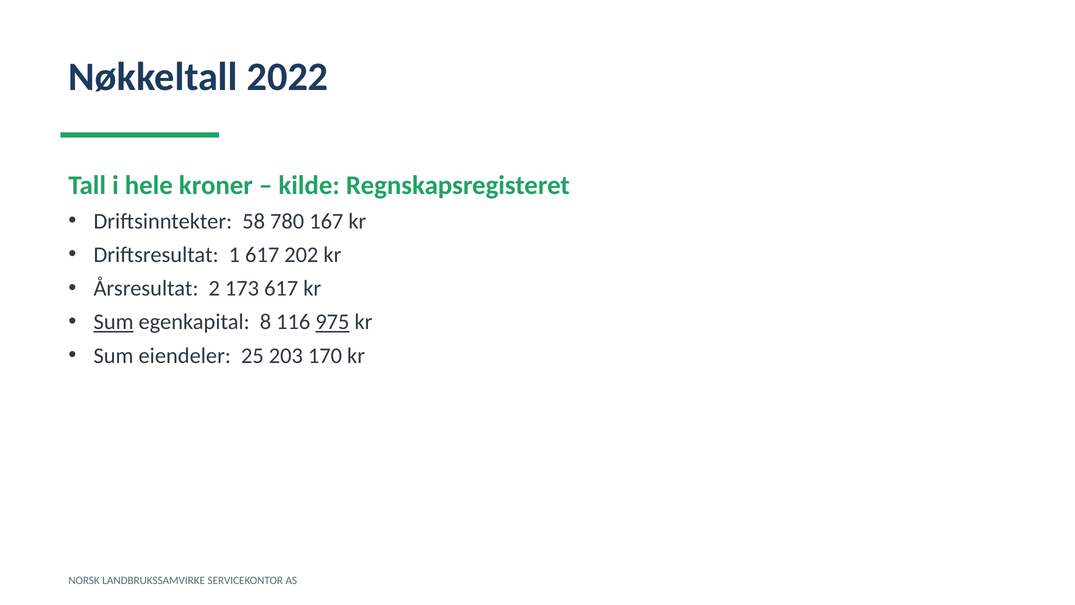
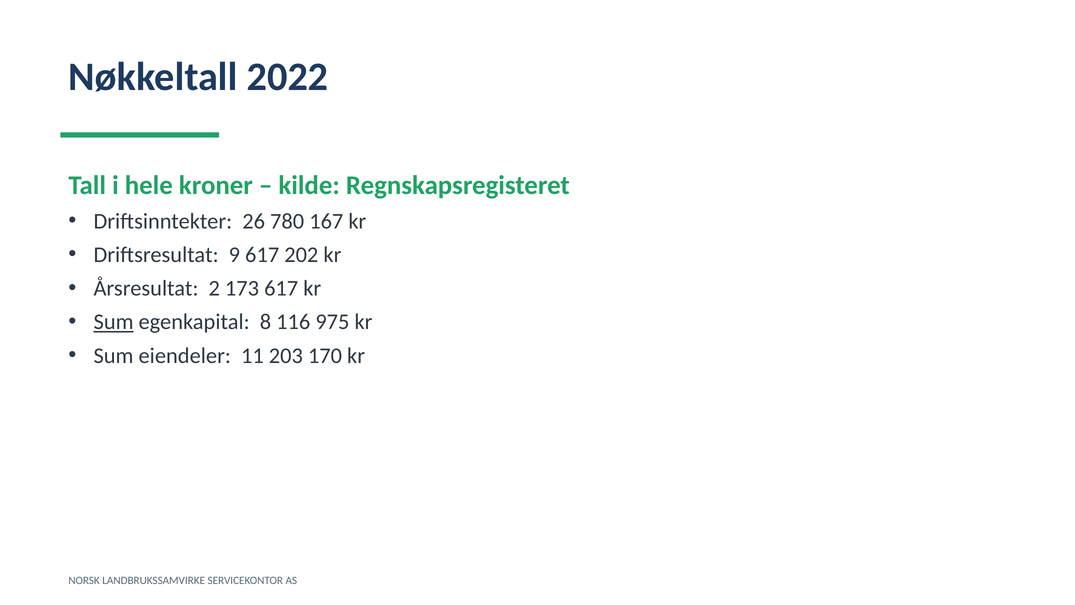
58: 58 -> 26 (254, 221)
1: 1 -> 9 (234, 255)
975 underline: present -> none (332, 322)
25: 25 -> 11 (252, 356)
